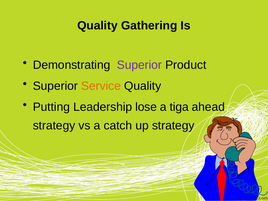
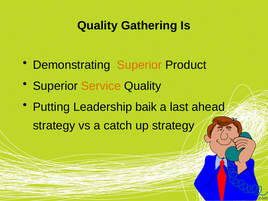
Superior colour: purple -> orange (139, 65)
lose: lose -> baik (146, 107)
tiga: tiga -> last (179, 107)
